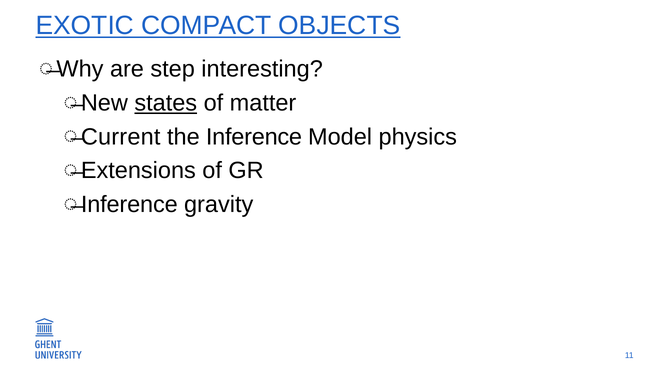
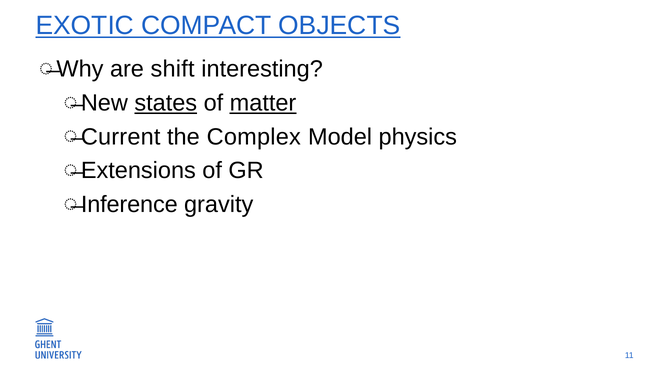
step: step -> shift (173, 69)
matter underline: none -> present (263, 103)
the Inference: Inference -> Complex (254, 137)
